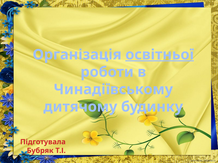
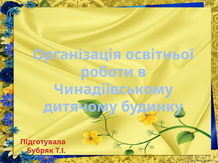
освітньої underline: present -> none (160, 55)
